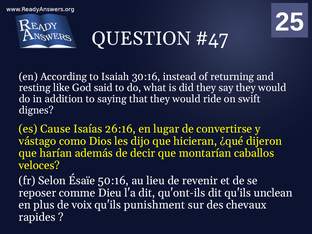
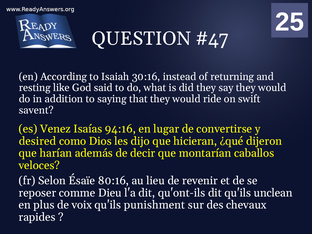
dignes: dignes -> savent (36, 110)
Cause: Cause -> Venez (55, 129)
26:16: 26:16 -> 94:16 (120, 129)
vástago: vástago -> desired (37, 141)
50:16: 50:16 -> 80:16 (113, 181)
